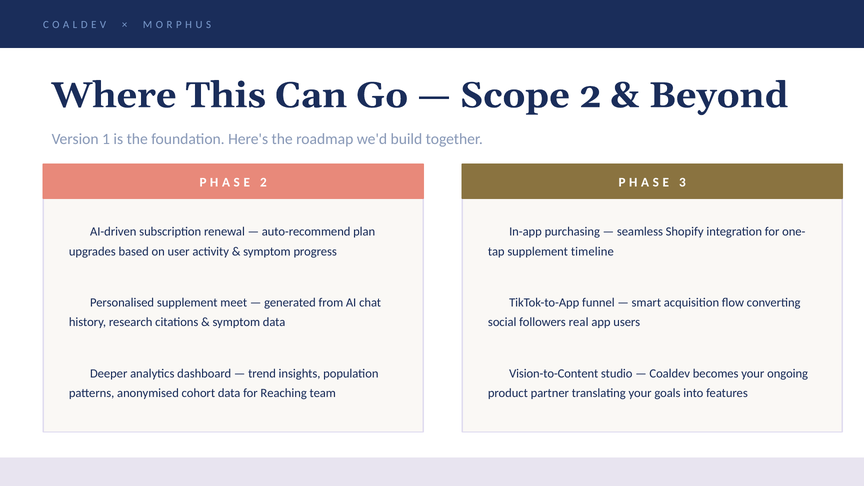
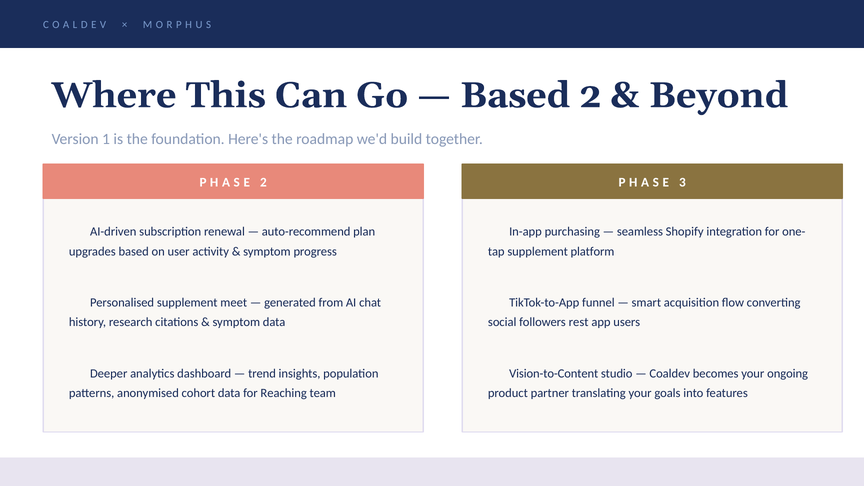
Scope: Scope -> Based (515, 95)
timeline: timeline -> platform (592, 251)
real: real -> rest (579, 322)
